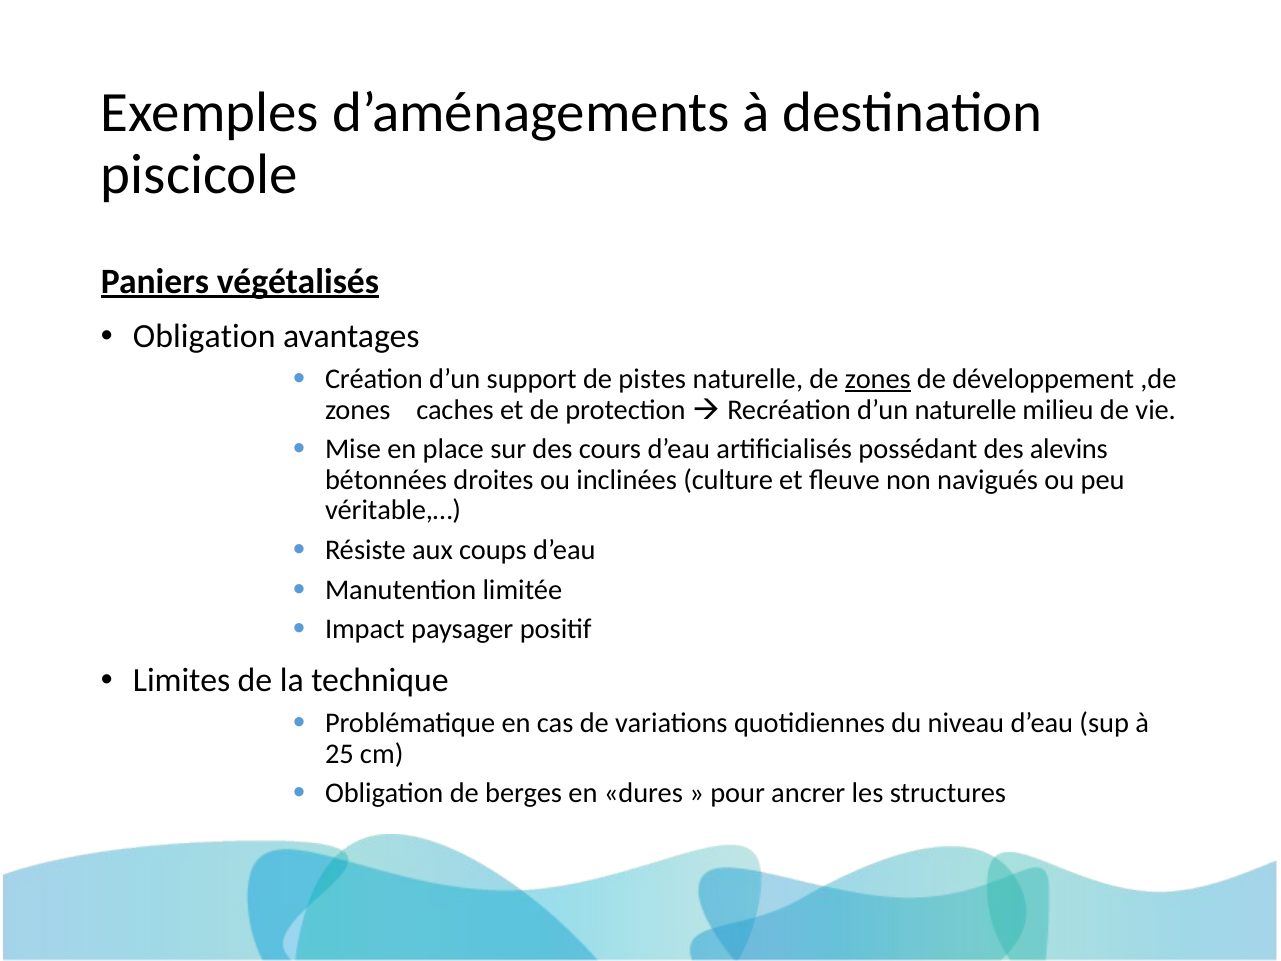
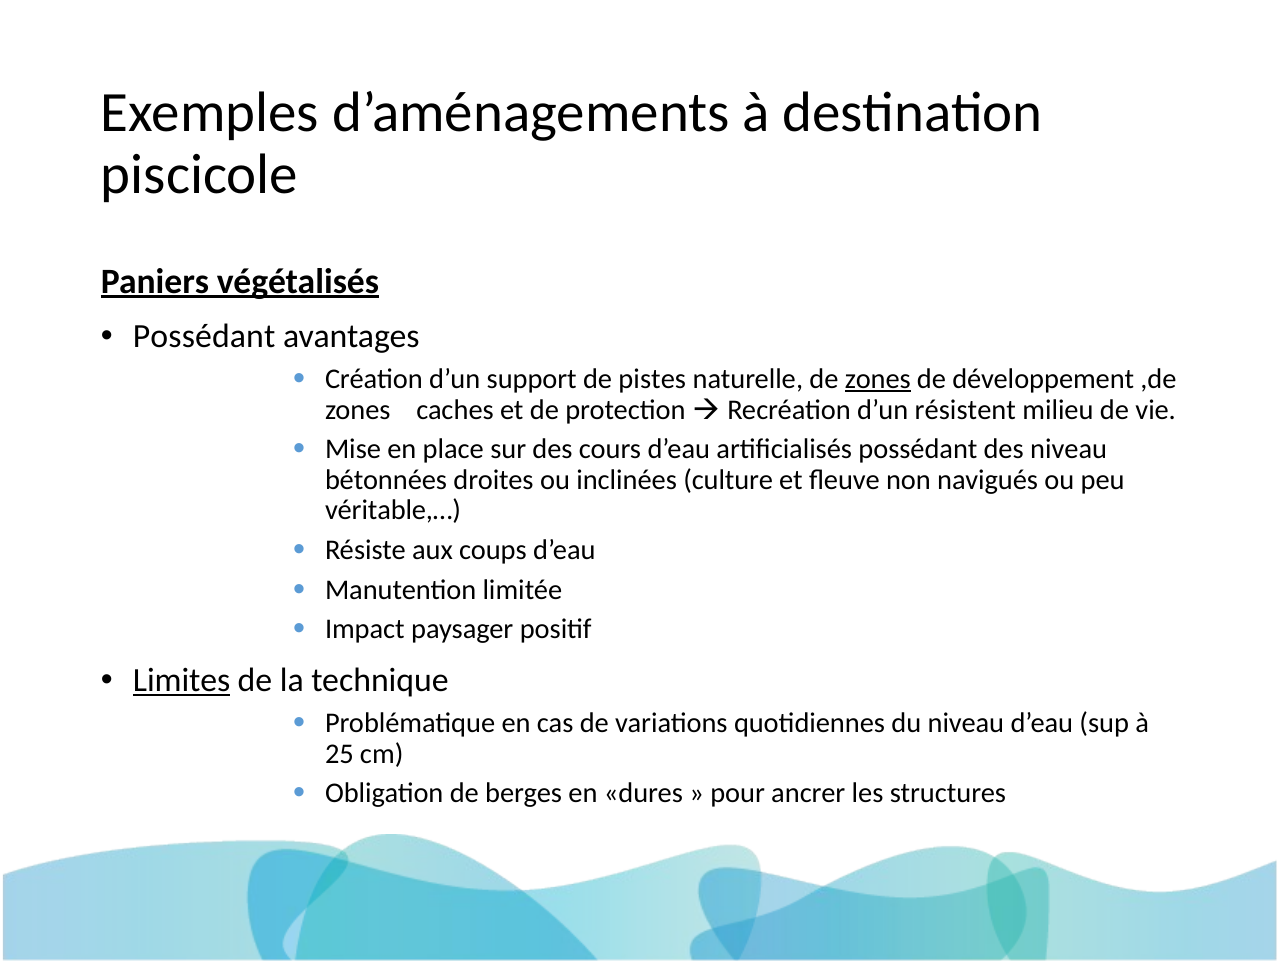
Obligation: Obligation -> Possédant (204, 336)
d’un naturelle: naturelle -> résistent (965, 410)
des alevins: alevins -> niveau (1069, 449)
Limites underline: none -> present (182, 680)
